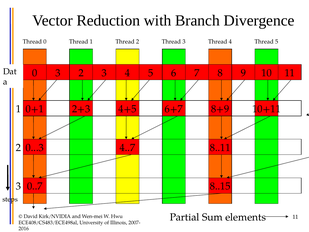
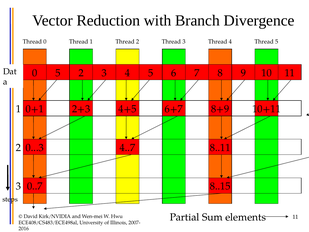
0 3: 3 -> 5 (58, 73)
